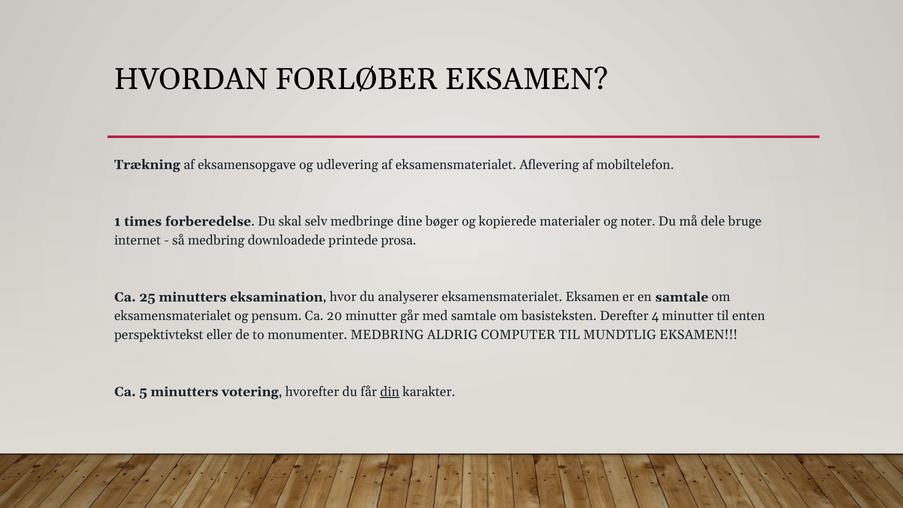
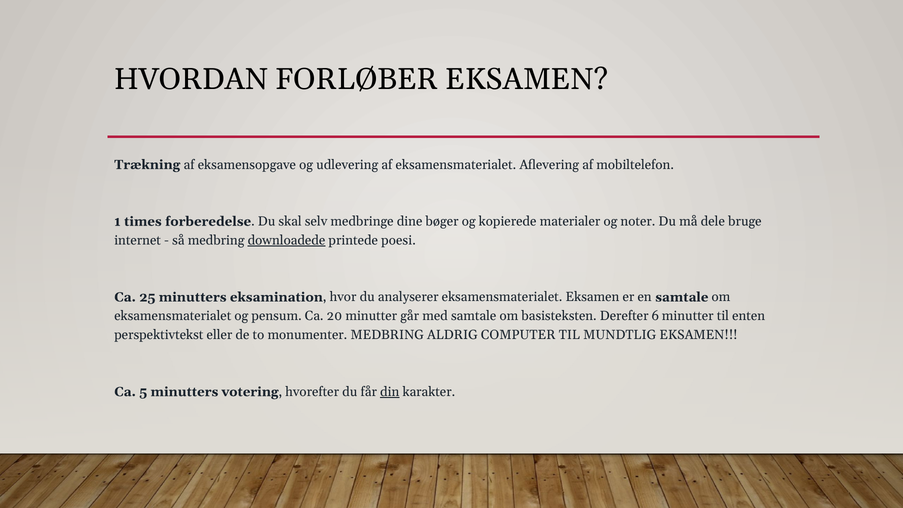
downloadede underline: none -> present (286, 240)
prosa: prosa -> poesi (398, 240)
4: 4 -> 6 (655, 316)
